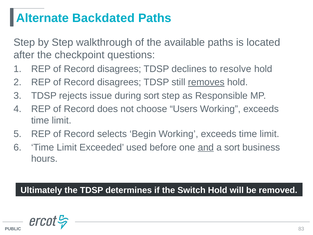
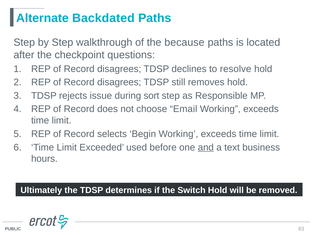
available: available -> because (184, 42)
removes underline: present -> none (206, 82)
Users: Users -> Email (184, 109)
a sort: sort -> text (232, 147)
